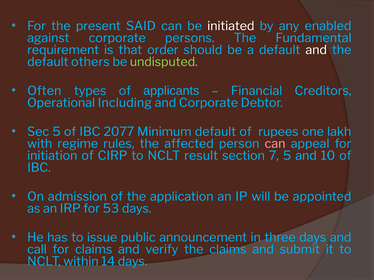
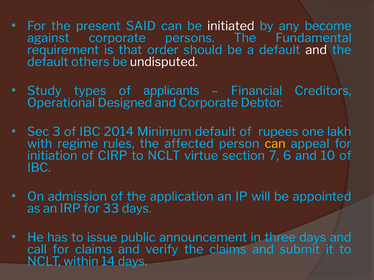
enabled: enabled -> become (328, 26)
undisputed colour: light green -> white (164, 62)
Often: Often -> Study (44, 91)
Including: Including -> Designed (125, 103)
Sec 5: 5 -> 3 (56, 132)
2077: 2077 -> 2014 (119, 132)
can colour: pink -> yellow (275, 144)
result: result -> virtue (201, 156)
7 5: 5 -> 6 (287, 156)
53: 53 -> 33 (111, 209)
